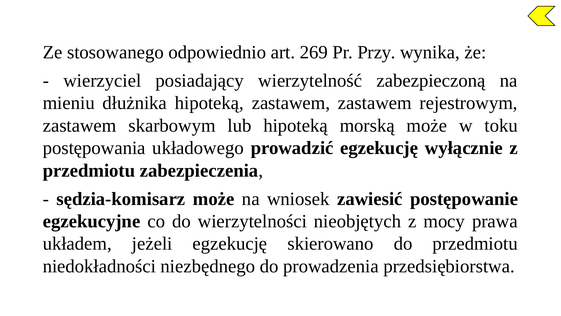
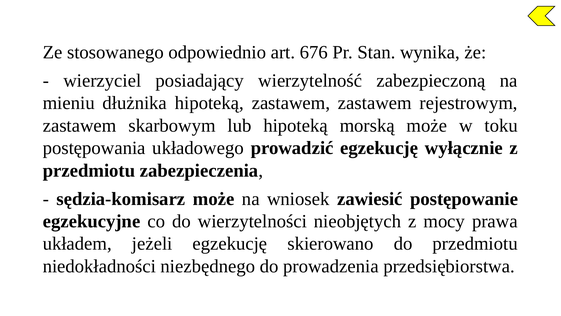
269: 269 -> 676 (314, 52)
Przy: Przy -> Stan (376, 52)
